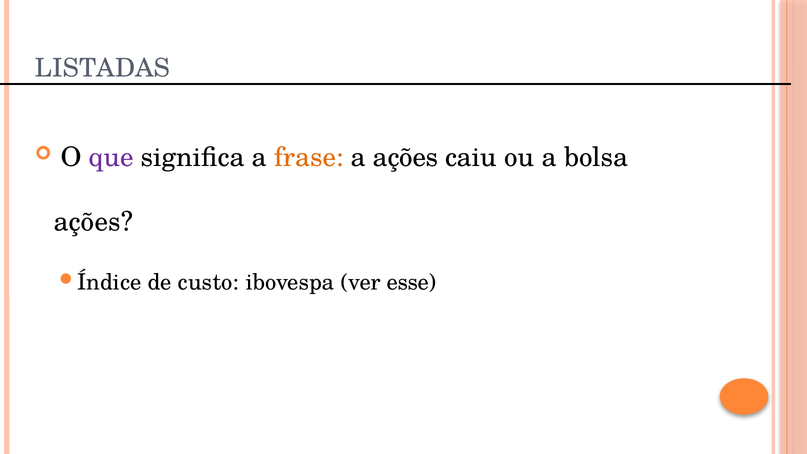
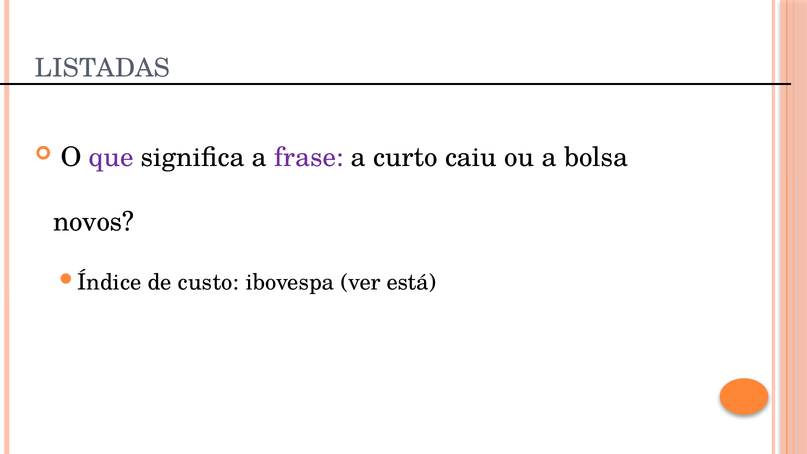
frase colour: orange -> purple (309, 157)
a ações: ações -> curto (405, 157)
ações: ações -> novos (94, 222)
esse: esse -> está (412, 282)
